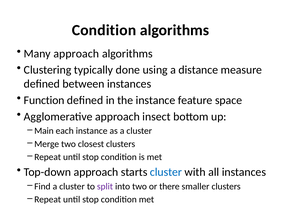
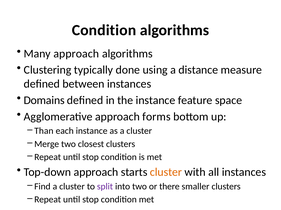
Function: Function -> Domains (44, 101)
insect: insect -> forms (156, 117)
Main: Main -> Than (44, 131)
cluster colour: blue -> orange (166, 173)
